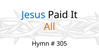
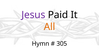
Jesus colour: blue -> purple (33, 15)
